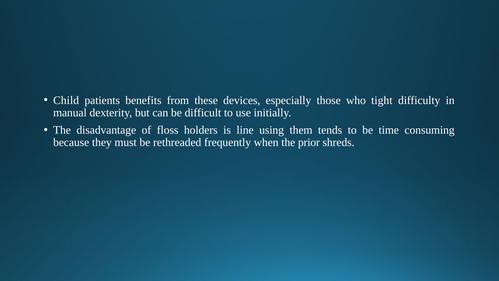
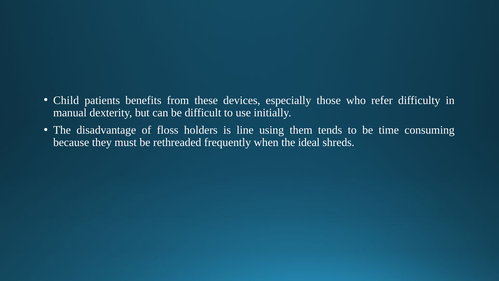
tight: tight -> refer (382, 100)
prior: prior -> ideal (309, 142)
